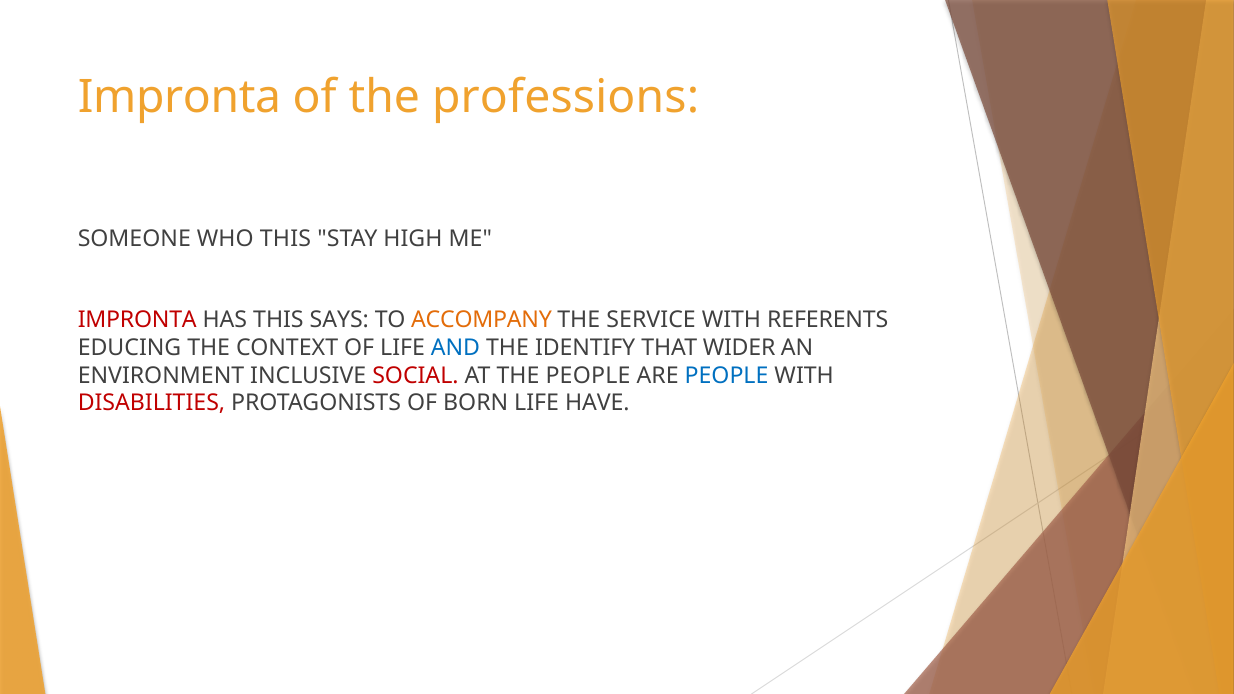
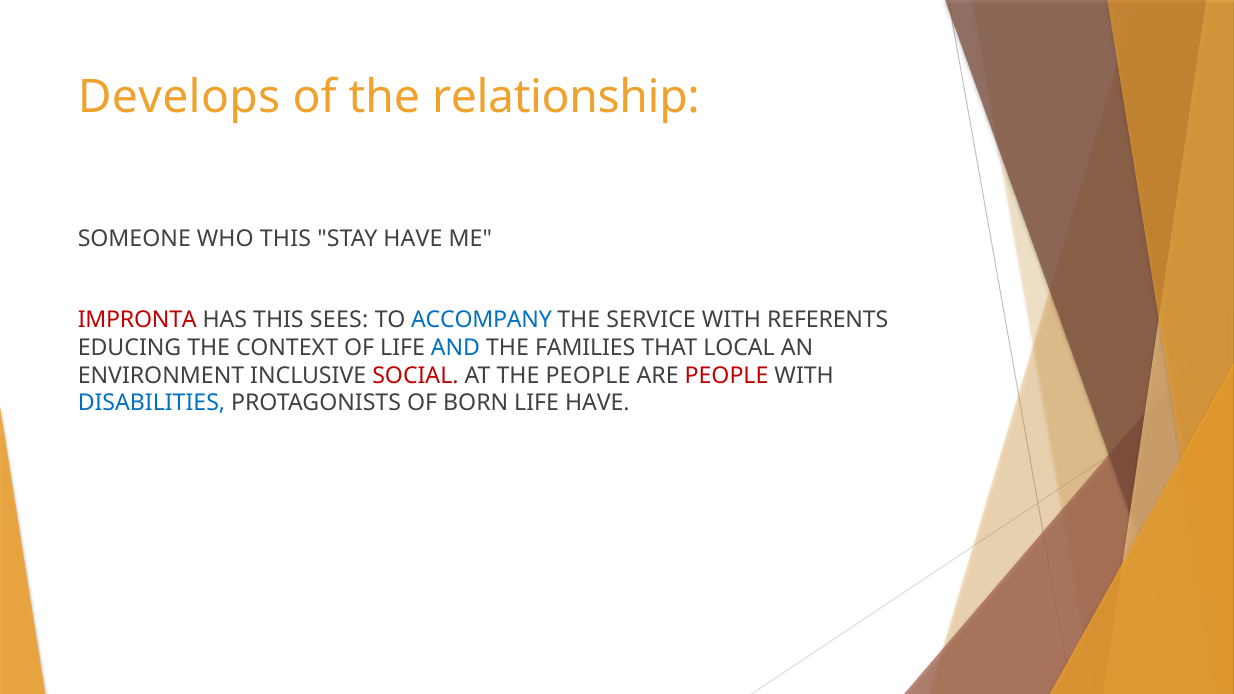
Impronta: Impronta -> Develops (179, 97)
professions: professions -> relationship (566, 97)
STAY HIGH: HIGH -> HAVE (413, 239)
SAYS: SAYS -> SEES (339, 320)
ACCOMPANY colour: orange -> blue (482, 320)
IDENTIFY: IDENTIFY -> FAMILIES (585, 348)
WIDER: WIDER -> LOCAL (739, 348)
PEOPLE colour: blue -> red (727, 376)
DISABILITIES colour: red -> blue (151, 403)
